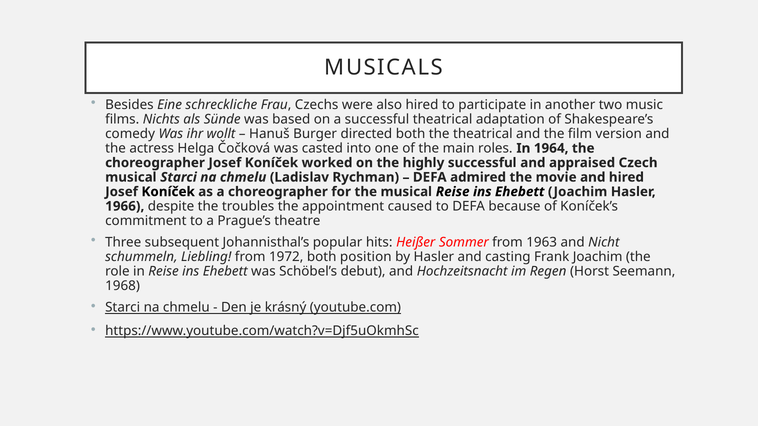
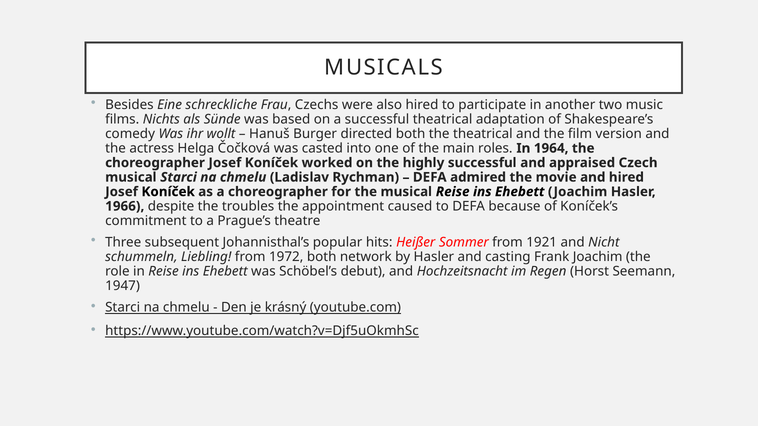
1963: 1963 -> 1921 (542, 242)
position: position -> network (366, 257)
1968: 1968 -> 1947 (123, 286)
